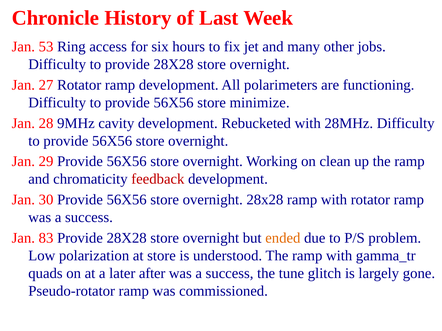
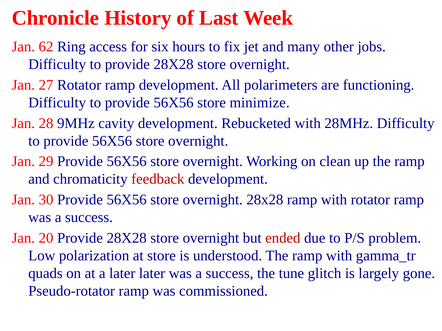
53: 53 -> 62 (46, 47)
83: 83 -> 20 (46, 238)
ended colour: orange -> red (283, 238)
later after: after -> later (152, 274)
